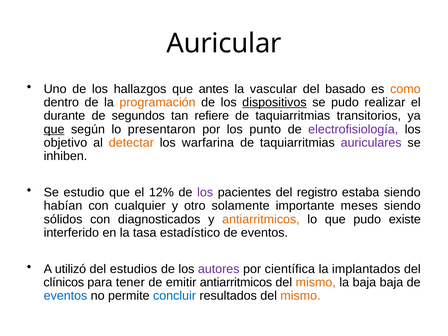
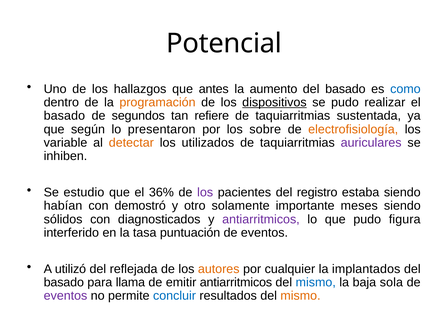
Auricular: Auricular -> Potencial (224, 43)
vascular: vascular -> aumento (274, 89)
como colour: orange -> blue (405, 89)
durante: durante -> basado (64, 116)
transitorios: transitorios -> sustentada (369, 116)
que underline: present -> none (54, 129)
punto: punto -> sobre (265, 129)
electrofisiología colour: purple -> orange (353, 129)
objetivo: objetivo -> variable (65, 143)
warfarina: warfarina -> utilizados (208, 143)
12%: 12% -> 36% (161, 192)
cualquier: cualquier -> demostró (140, 206)
antiarritmicos colour: orange -> purple (261, 219)
existe: existe -> figura (405, 219)
estadístico: estadístico -> puntuación (190, 233)
estudios: estudios -> reflejada (134, 269)
autores colour: purple -> orange (219, 269)
científica: científica -> cualquier (290, 269)
clínicos: clínicos -> basado (64, 282)
tener: tener -> llama (130, 282)
mismo colour: orange -> blue (316, 282)
baja baja: baja -> sola (391, 282)
eventos colour: blue -> purple (65, 296)
